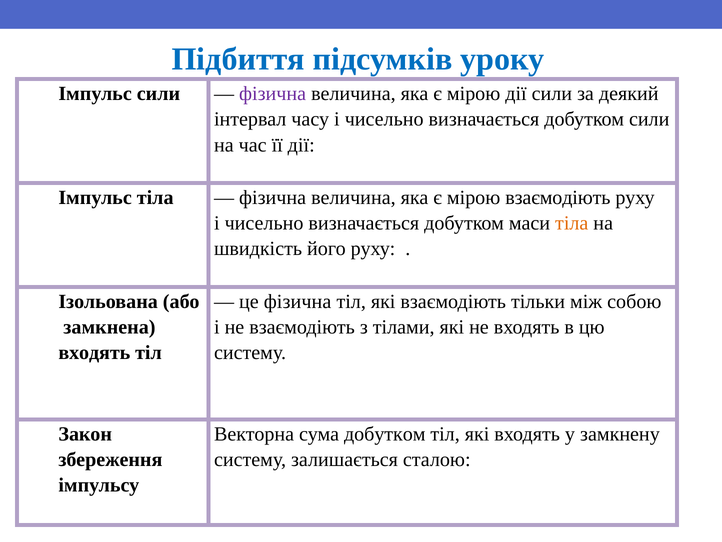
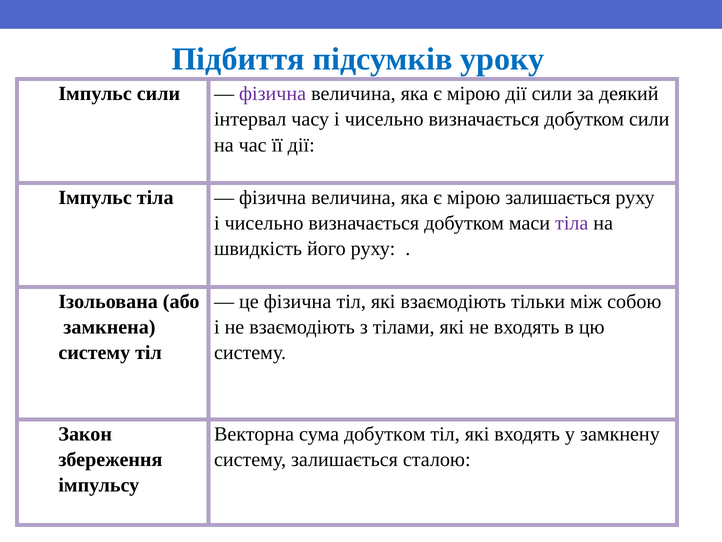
мірою взаємодіють: взаємодіють -> залишається (558, 197)
тіла colour: orange -> purple (572, 223)
входять: входять -> систему (94, 352)
